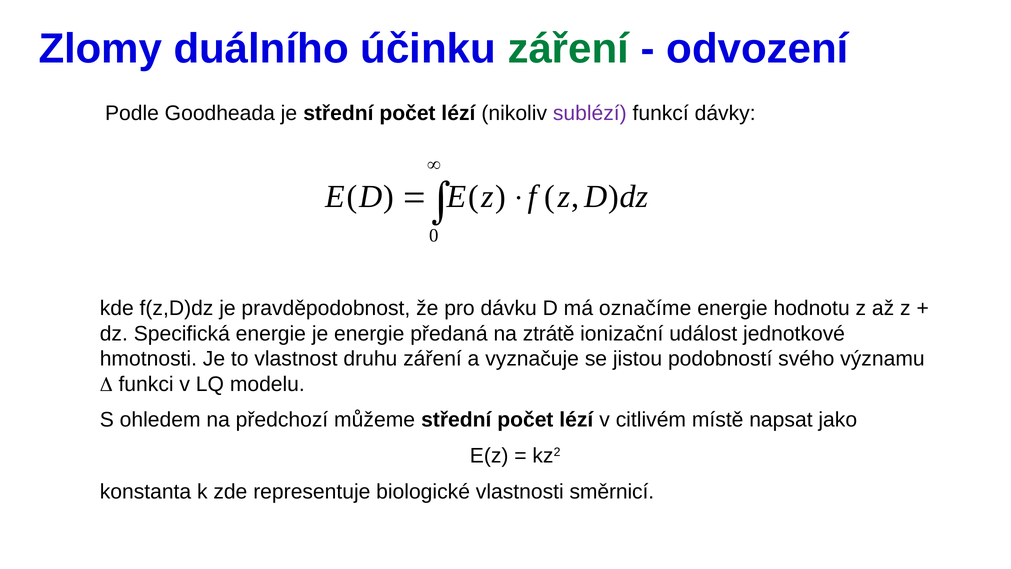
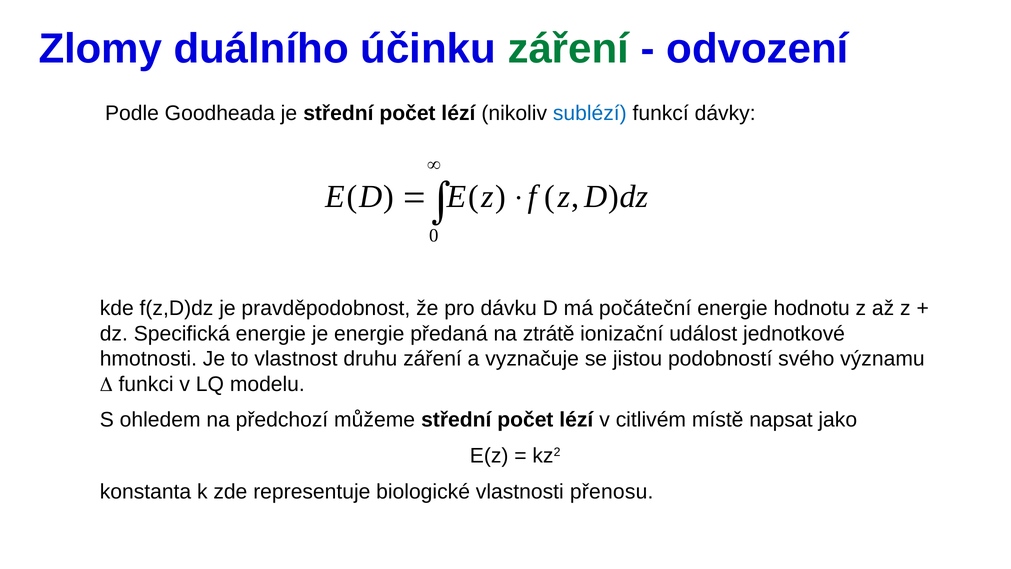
sublézí colour: purple -> blue (590, 113)
označíme: označíme -> počáteční (645, 308)
směrnicí: směrnicí -> přenosu (612, 491)
